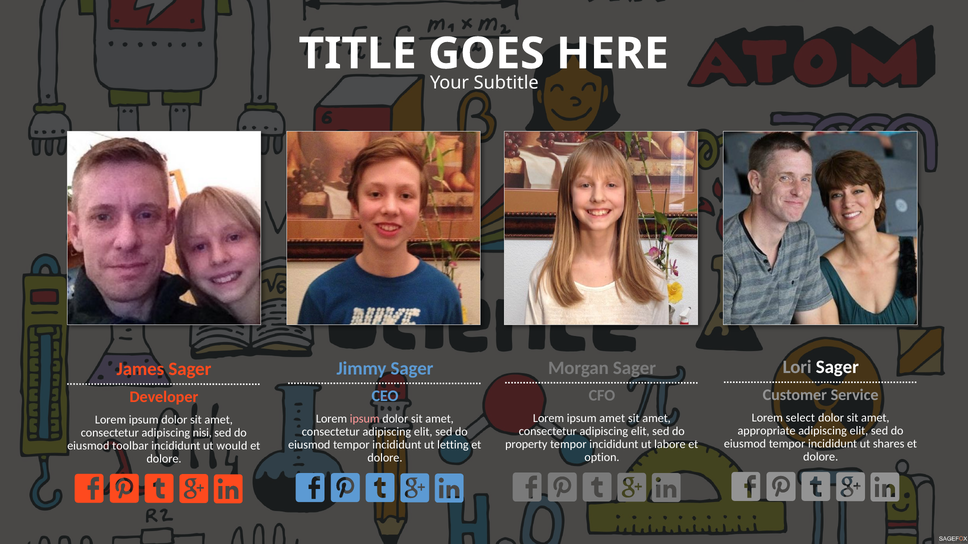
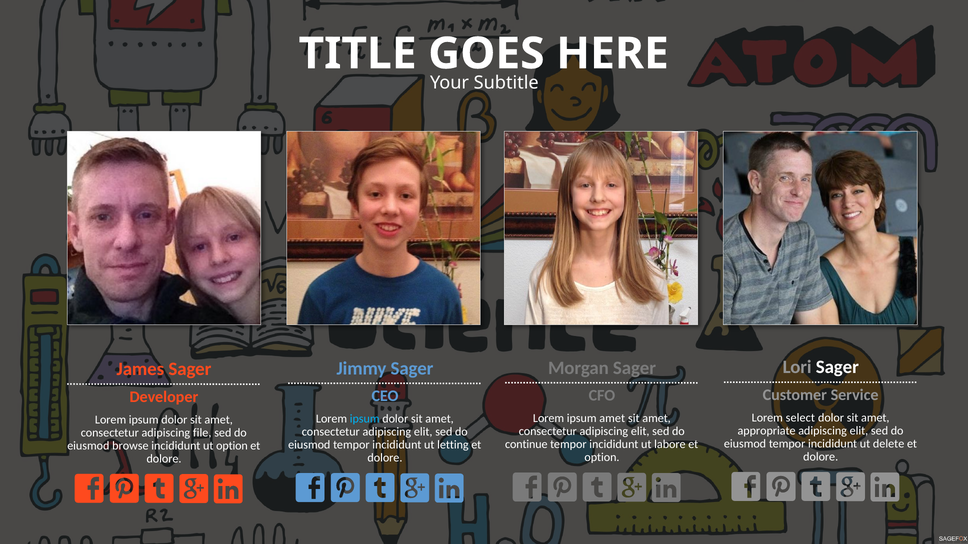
ipsum colour: pink -> light blue (365, 419)
nisi: nisi -> file (202, 433)
shares: shares -> delete (889, 444)
property: property -> continue (526, 445)
toolbar: toolbar -> browse (130, 446)
ut would: would -> option (232, 446)
